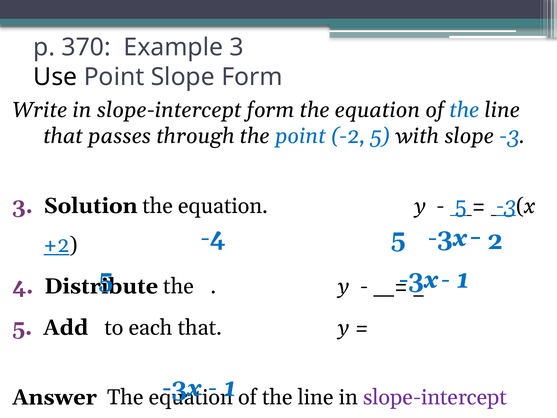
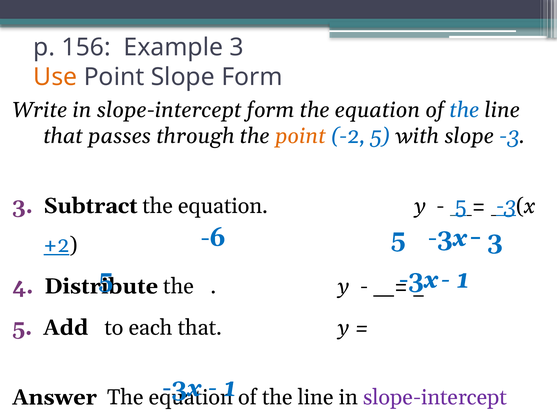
370: 370 -> 156 (86, 47)
Use colour: black -> orange (55, 77)
point colour: blue -> orange (300, 136)
Solution: Solution -> Subtract (91, 206)
-4: -4 -> -6 (213, 237)
2: 2 -> 3 (495, 241)
